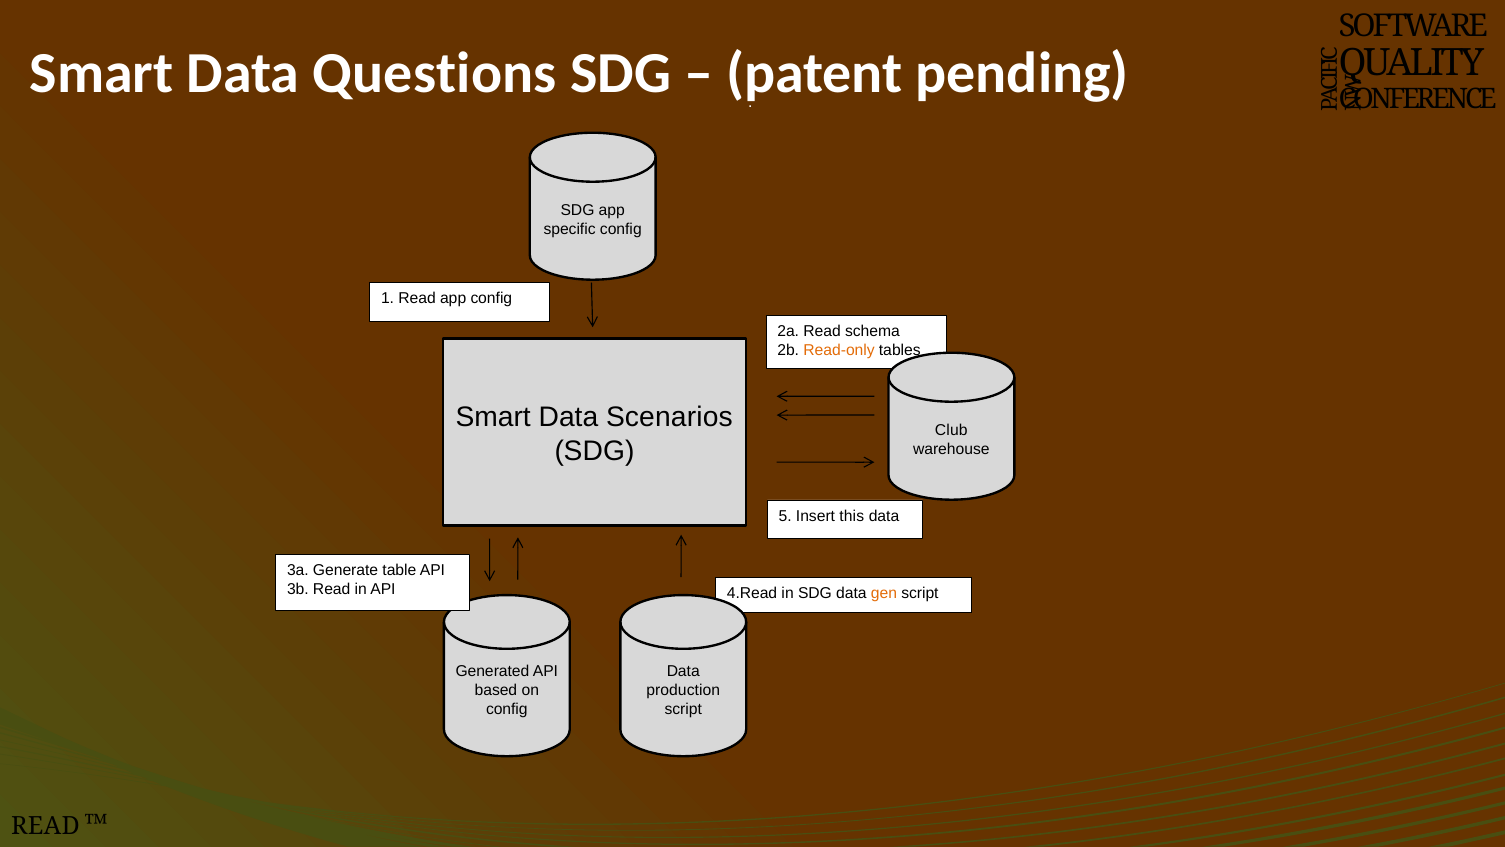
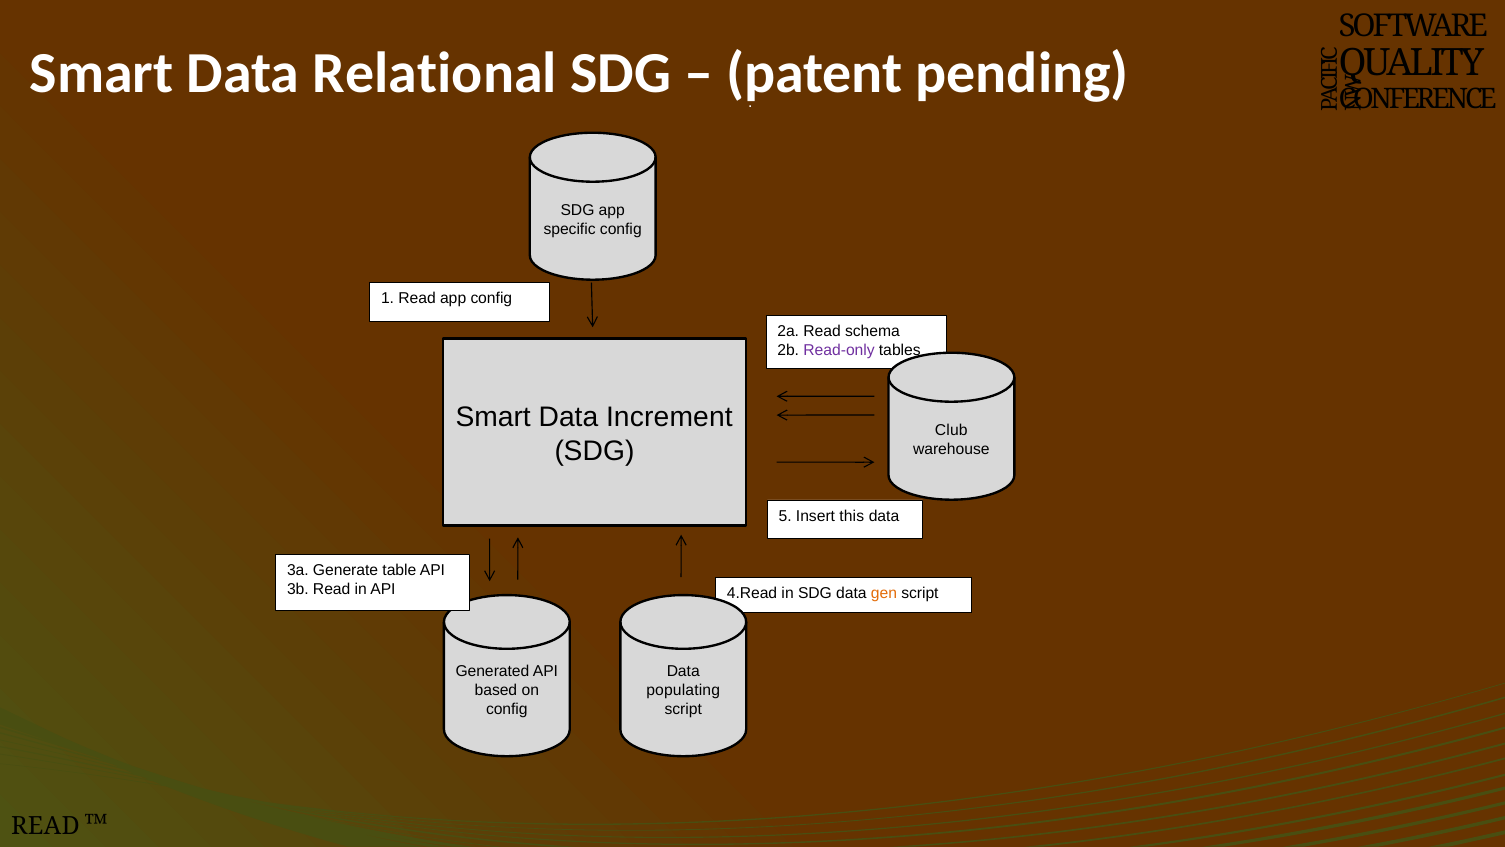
Questions: Questions -> Relational (435, 74)
Read-only colour: orange -> purple (839, 350)
Scenarios: Scenarios -> Increment (669, 417)
production: production -> populating (683, 690)
